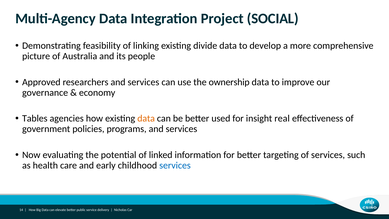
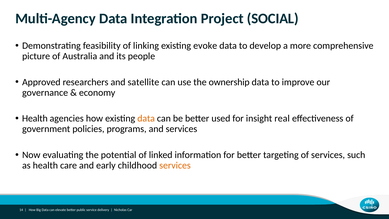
divide: divide -> evoke (205, 46)
researchers and services: services -> satellite (143, 82)
Tables: Tables -> Health (35, 118)
services colour: blue -> orange (175, 165)
